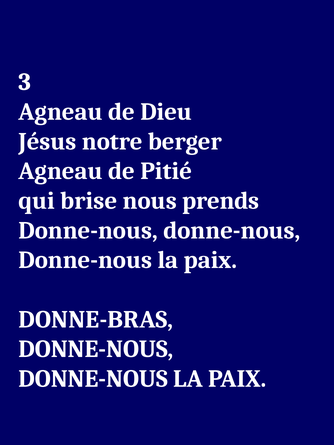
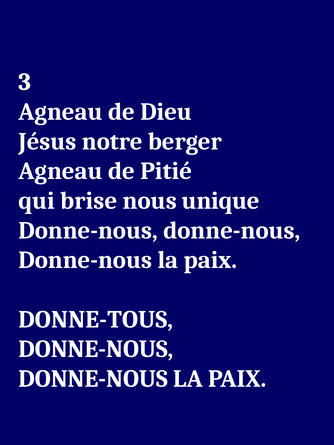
prends: prends -> unique (221, 201)
DONNE-BRAS: DONNE-BRAS -> DONNE-TOUS (96, 320)
